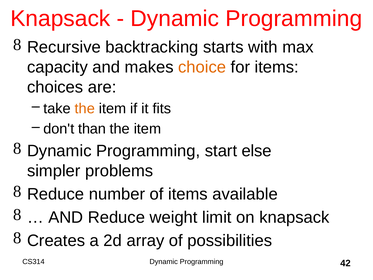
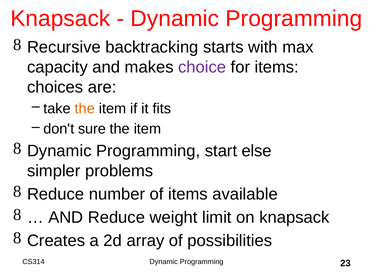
choice colour: orange -> purple (202, 67)
than: than -> sure (92, 129)
42: 42 -> 23 (345, 263)
